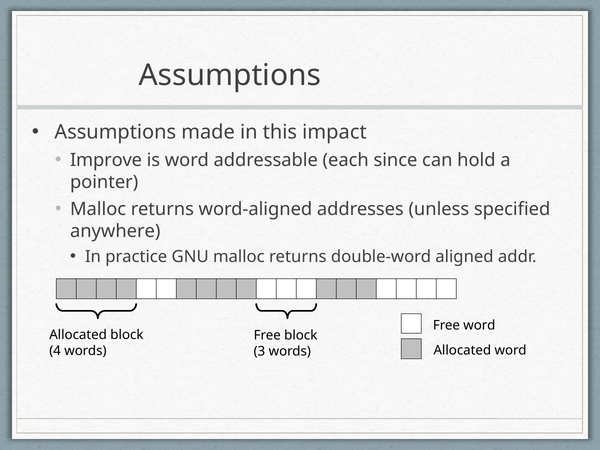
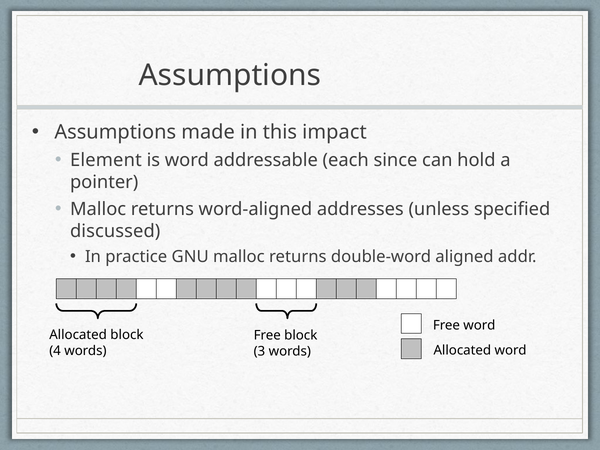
Improve: Improve -> Element (106, 160)
anywhere: anywhere -> discussed (115, 231)
